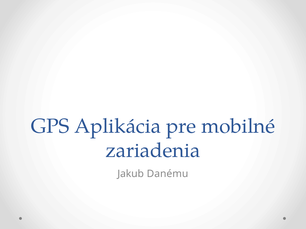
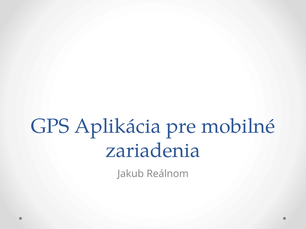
Danému: Danému -> Reálnom (168, 174)
